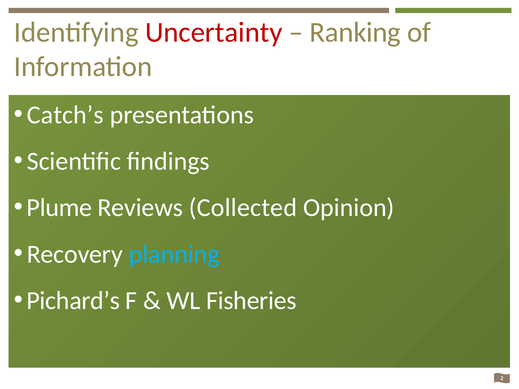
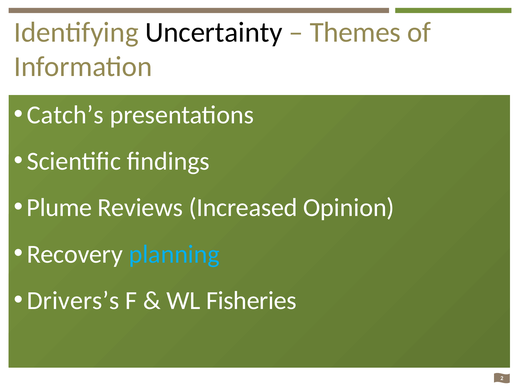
Uncertainty colour: red -> black (214, 32)
Ranking: Ranking -> Themes (355, 32)
Collected: Collected -> Increased (243, 208)
Pichard’s: Pichard’s -> Drivers’s (73, 301)
